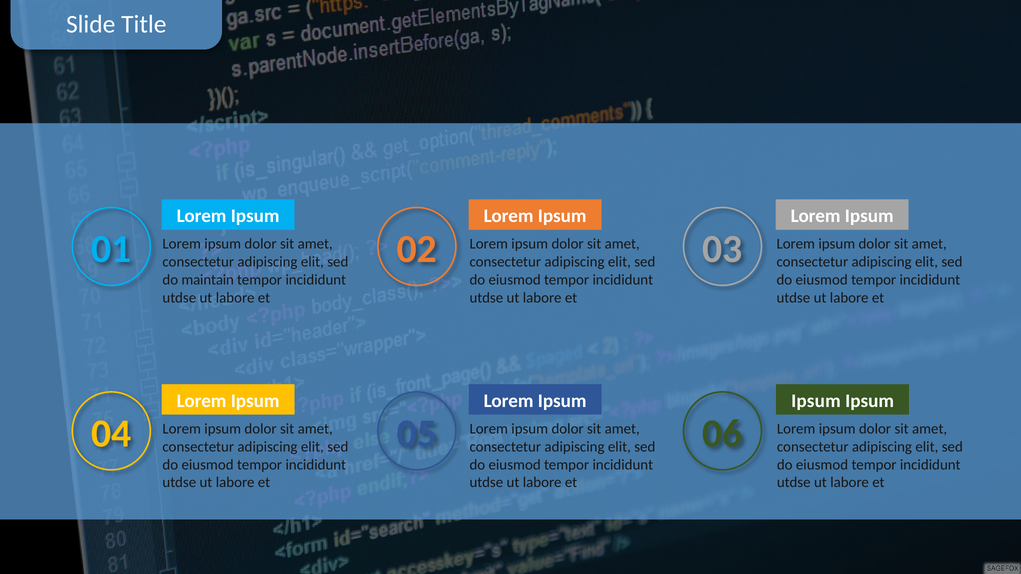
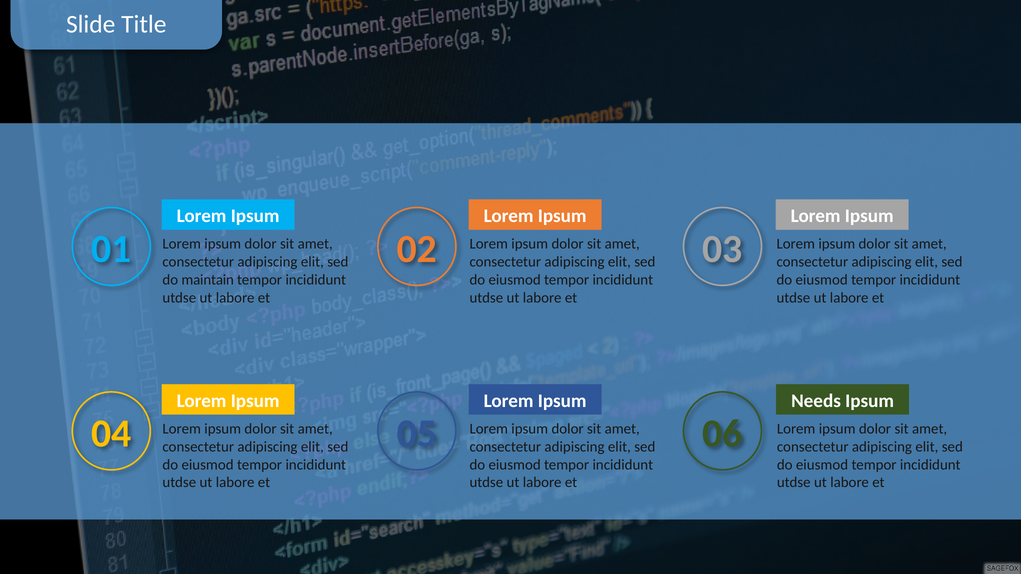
Ipsum: Ipsum -> Needs (816, 401)
